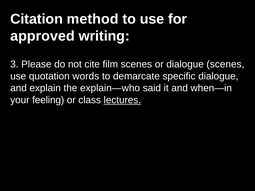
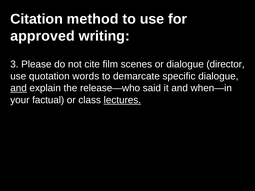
dialogue scenes: scenes -> director (226, 64)
and underline: none -> present (19, 88)
explain—who: explain—who -> release—who (110, 88)
feeling: feeling -> factual (48, 100)
